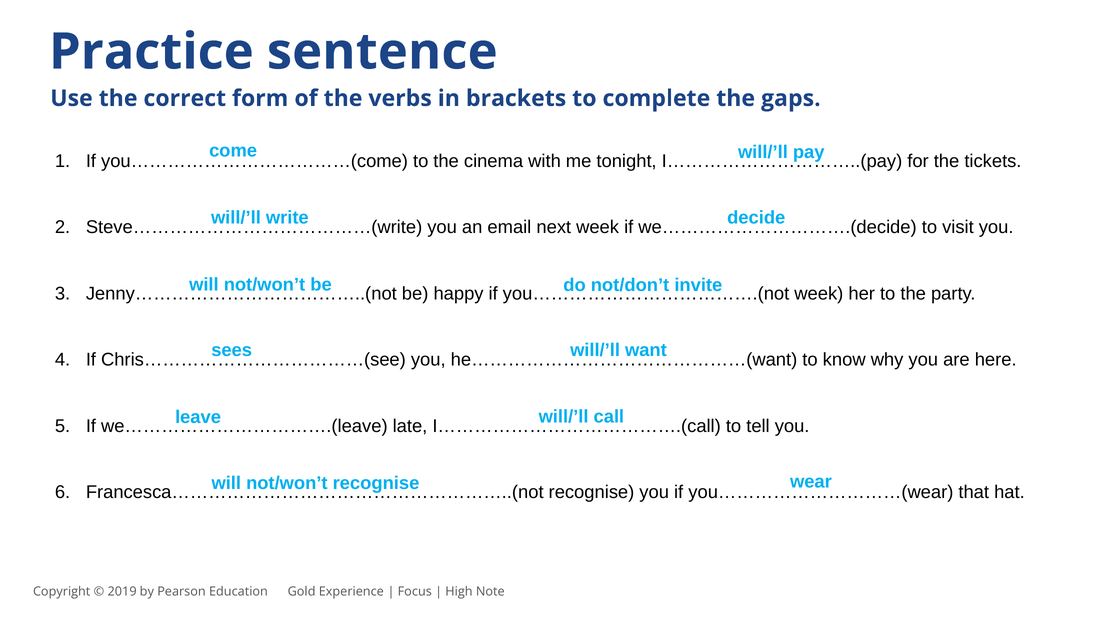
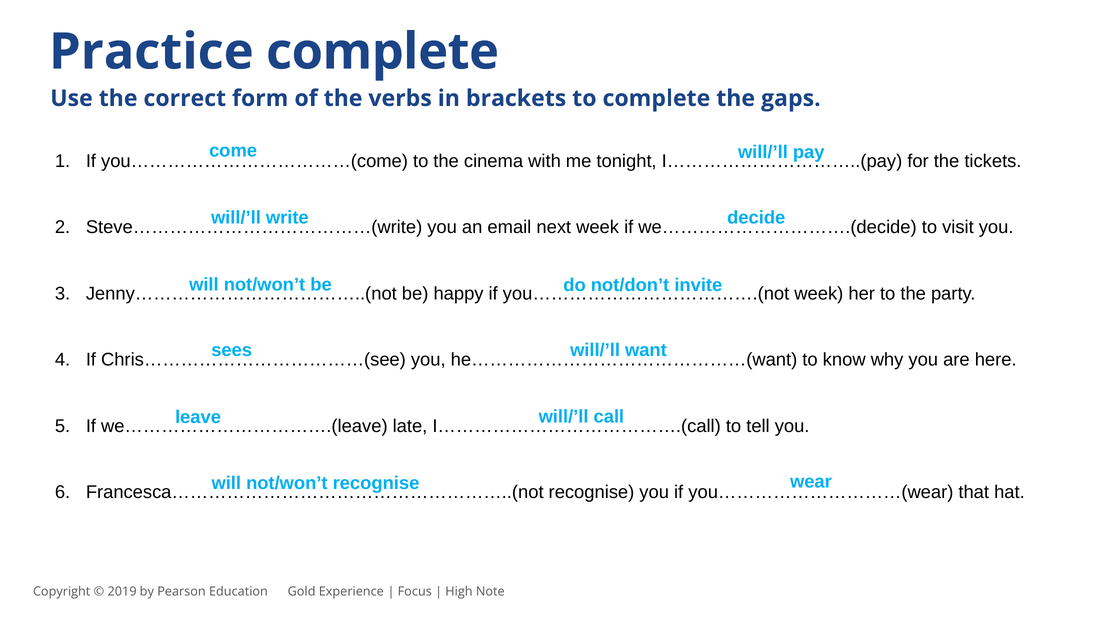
Practice sentence: sentence -> complete (383, 52)
